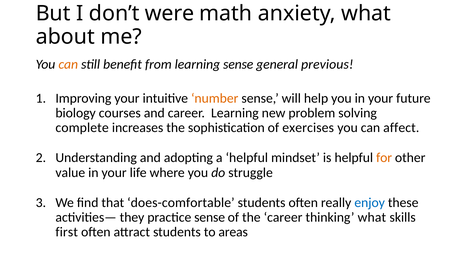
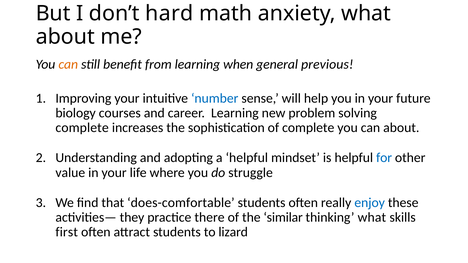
were: were -> hard (169, 14)
learning sense: sense -> when (238, 64)
number colour: orange -> blue (215, 98)
of exercises: exercises -> complete (308, 128)
can affect: affect -> about (401, 128)
for colour: orange -> blue (384, 158)
practice sense: sense -> there (210, 217)
the career: career -> similar (283, 217)
areas: areas -> lizard (233, 232)
